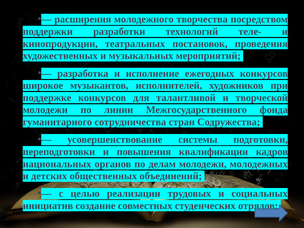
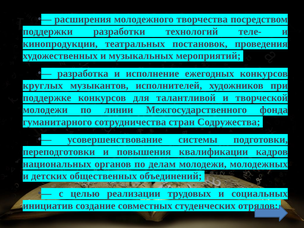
широкое: широкое -> круглых (43, 86)
